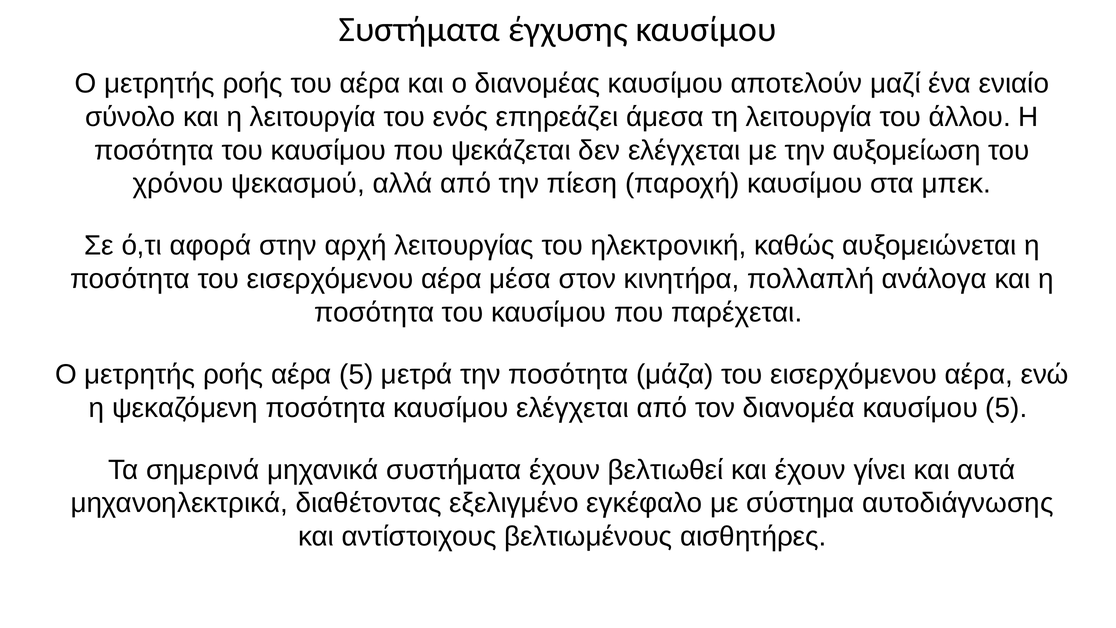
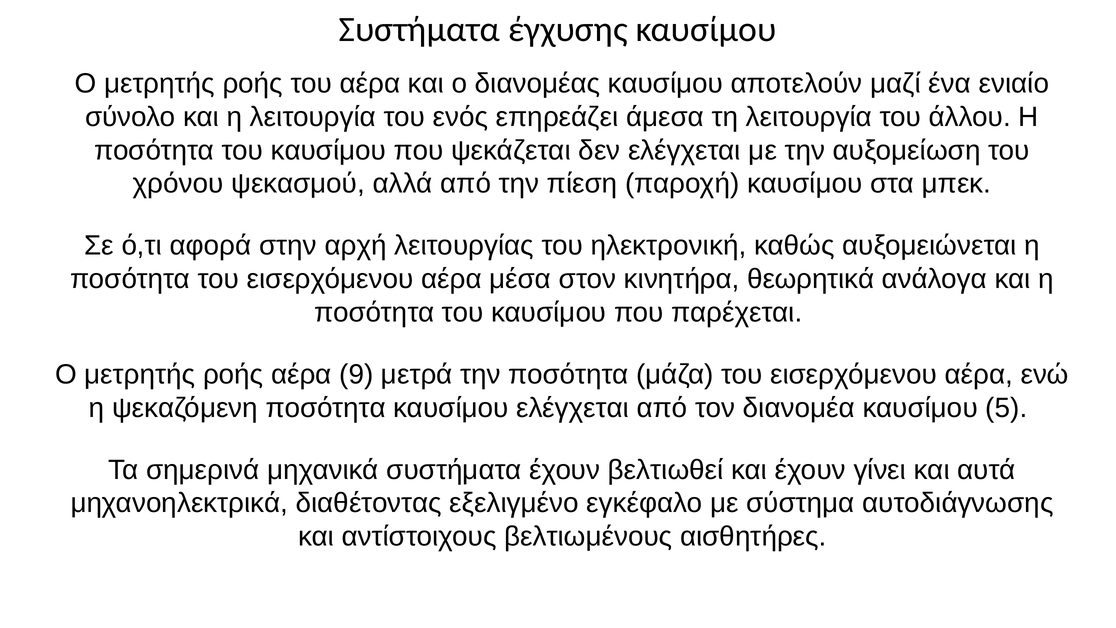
πολλαπλή: πολλαπλή -> θεωρητικά (811, 279)
αέρα 5: 5 -> 9 (356, 374)
